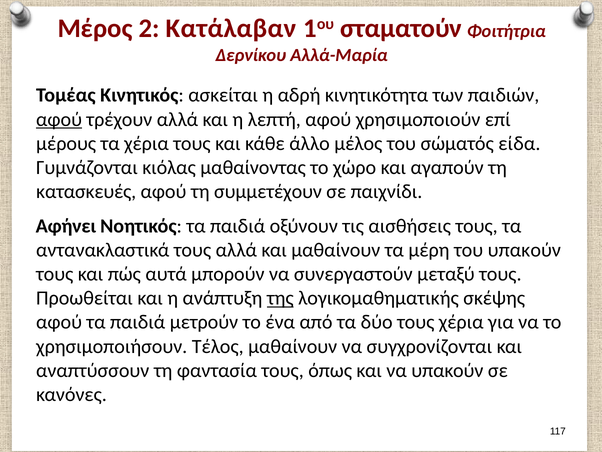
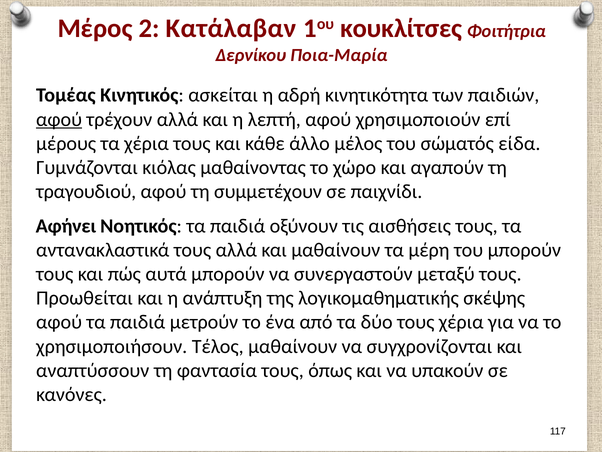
σταματούν: σταματούν -> κουκλίτσες (401, 29)
Αλλά-Μαρία: Αλλά-Μαρία -> Ποια-Μαρία (339, 55)
κατασκευές: κατασκευές -> τραγουδιού (86, 192)
του υπακούν: υπακούν -> μπορούν (524, 250)
της underline: present -> none (280, 298)
